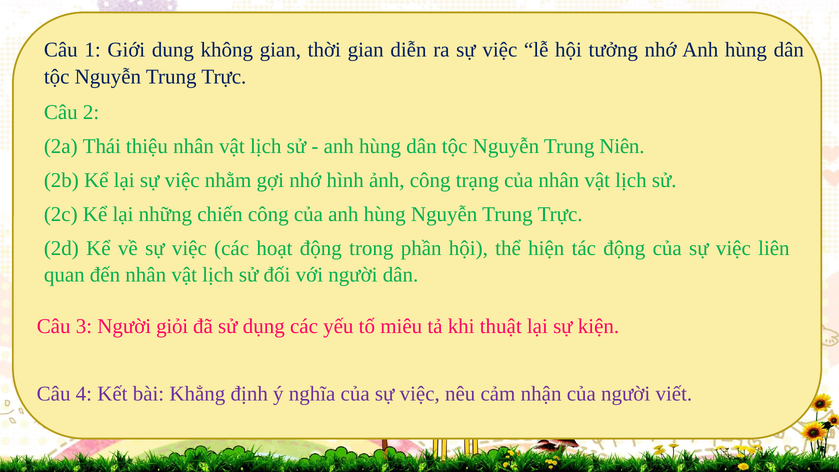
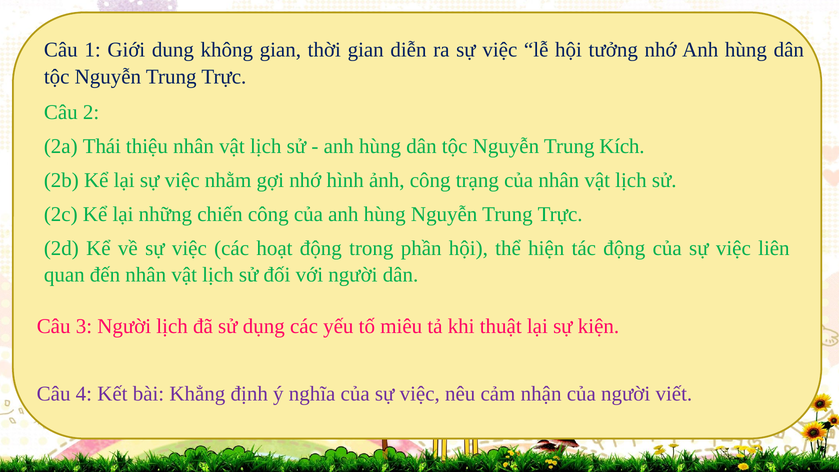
Niên: Niên -> Kích (622, 146)
Người giỏi: giỏi -> lịch (172, 326)
